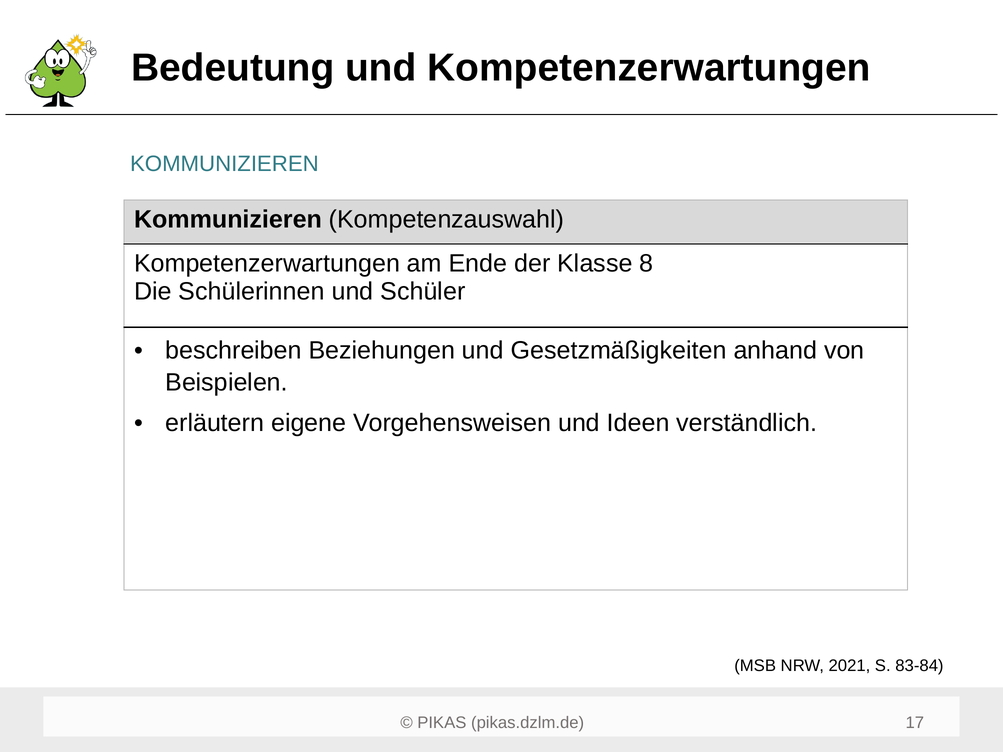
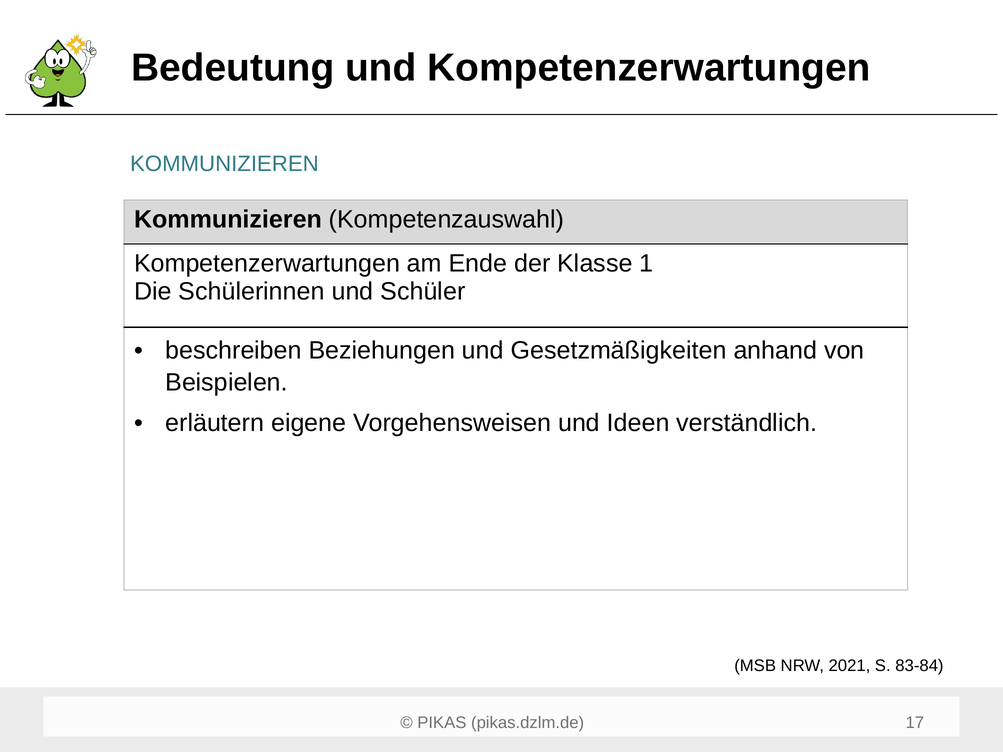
8: 8 -> 1 (646, 264)
